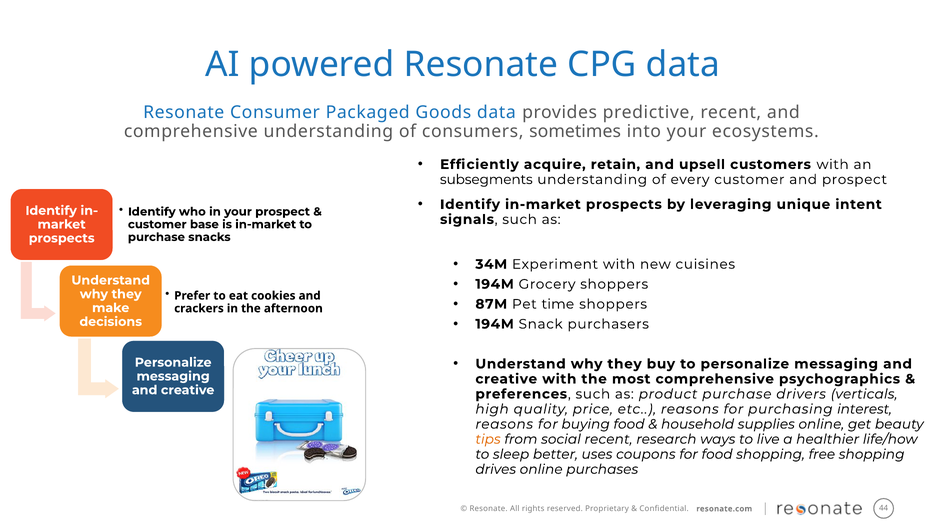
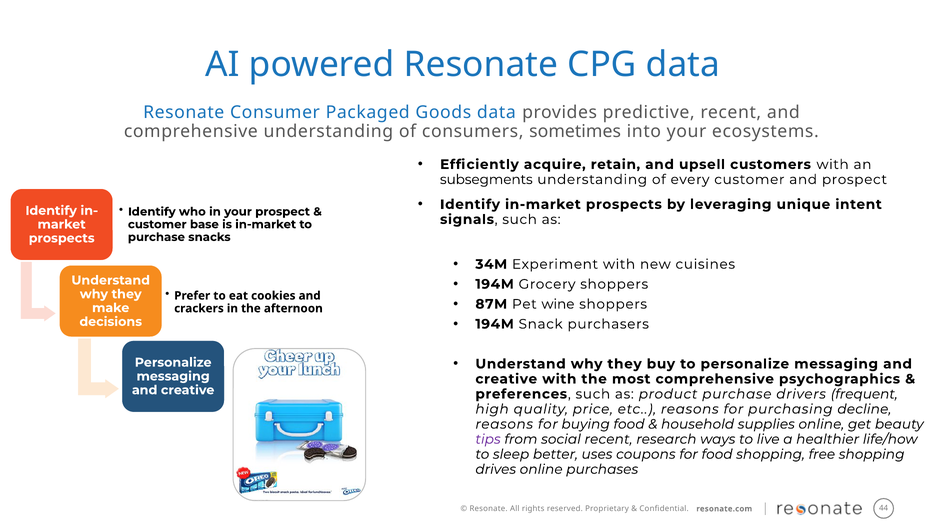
time: time -> wine (558, 304)
verticals: verticals -> frequent (864, 394)
interest: interest -> decline (864, 409)
tips colour: orange -> purple (488, 439)
